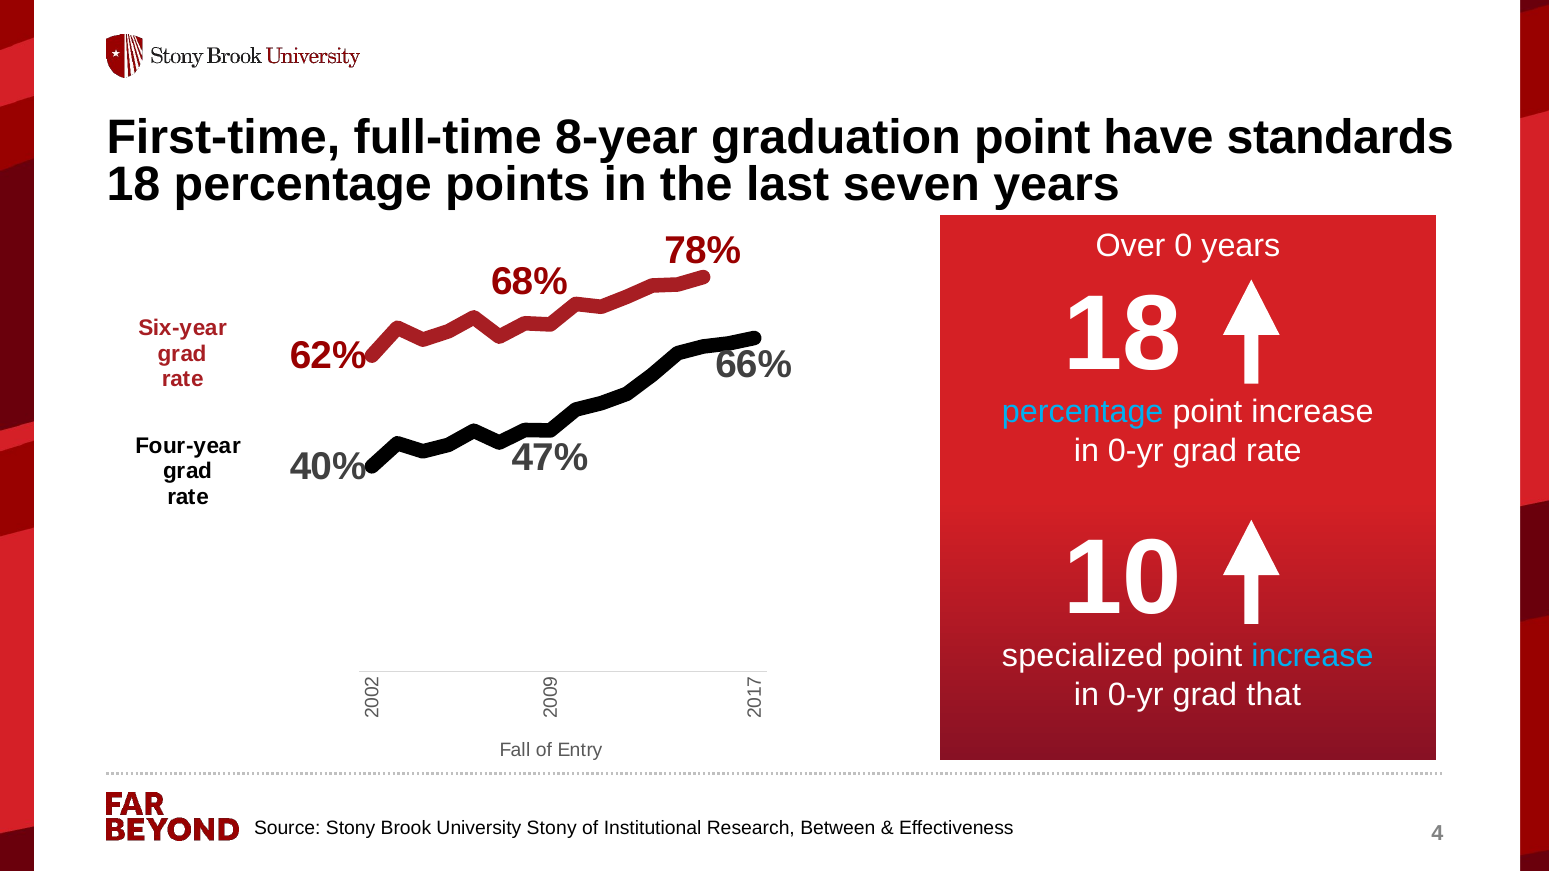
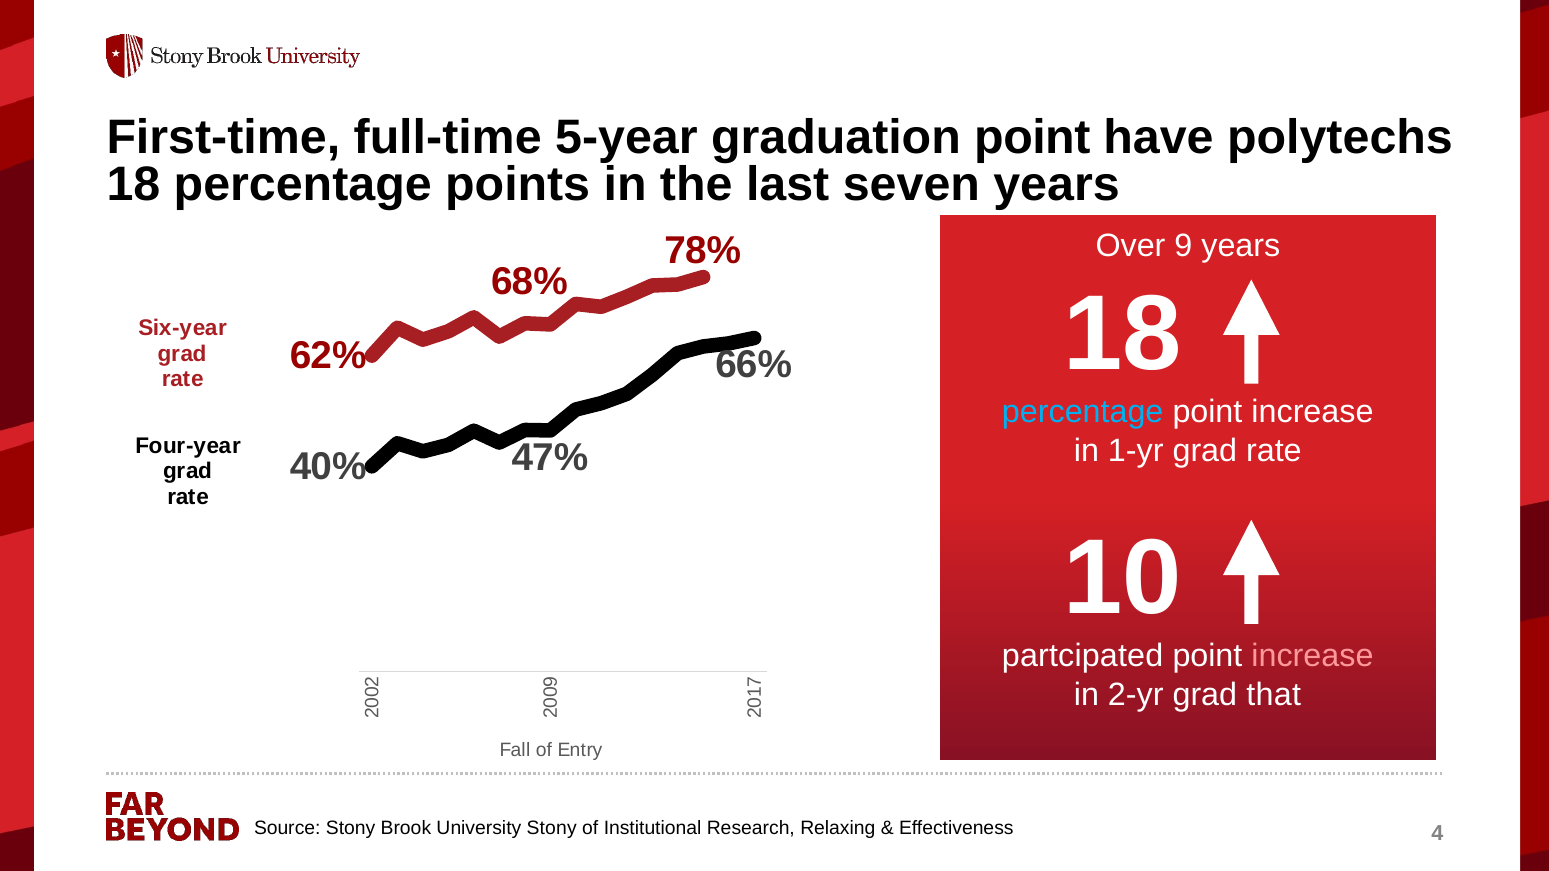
8-year: 8-year -> 5-year (626, 138)
standards: standards -> polytechs (1340, 138)
Over 0: 0 -> 9 (1183, 246)
0-yr: 0-yr -> 1-yr (1136, 451)
specialized: specialized -> partcipated (1083, 656)
increase colour: light blue -> pink (1312, 656)
0-yr: 0-yr -> 2-yr (1136, 695)
Between: Between -> Relaxing (838, 828)
